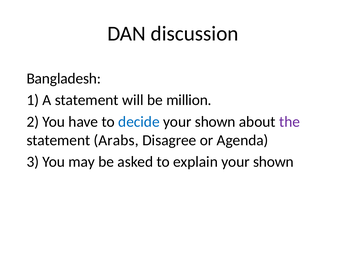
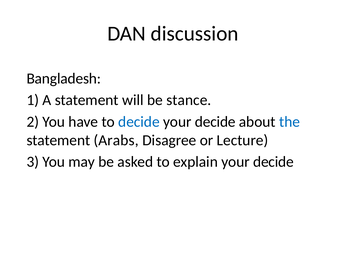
million: million -> stance (189, 100)
shown: shown -> decide (215, 121)
the colour: purple -> blue (290, 121)
Agenda: Agenda -> Lecture (242, 140)
explain your shown: shown -> decide (273, 161)
